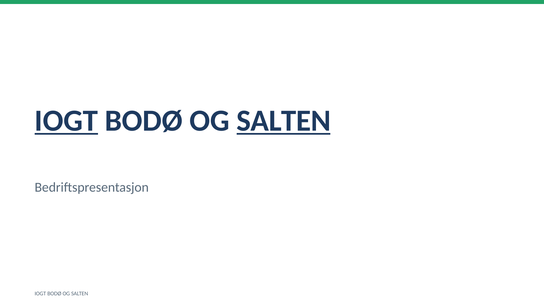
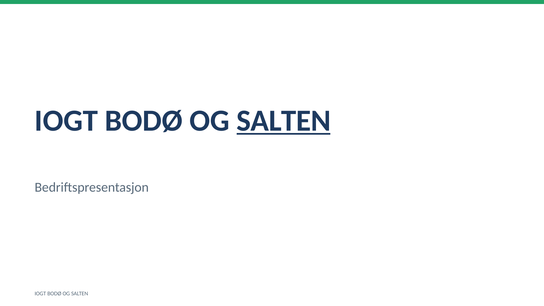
IOGT underline: present -> none (66, 121)
